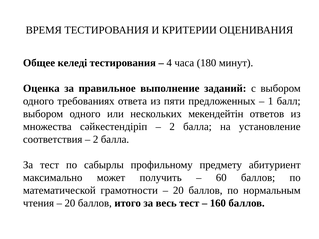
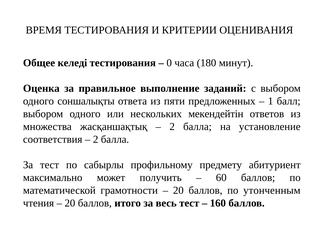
4: 4 -> 0 (169, 63)
требованиях: требованиях -> соншалықты (86, 101)
сәйкестендіріп: сәйкестендіріп -> жасқаншақтық (114, 127)
нормальным: нормальным -> утонченным (272, 191)
